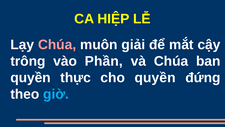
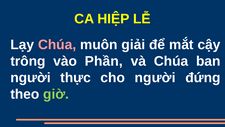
quyền: quyền -> người (31, 77)
cho quyền: quyền -> người (155, 77)
giờ colour: light blue -> light green (56, 94)
